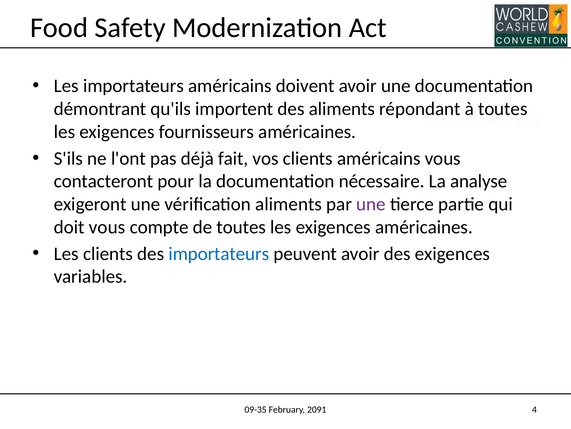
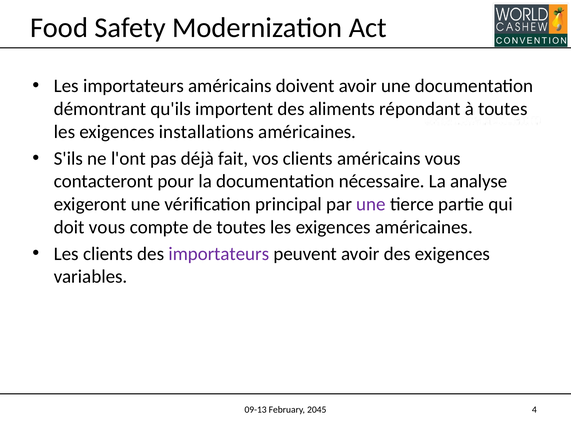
fournisseurs: fournisseurs -> installations (206, 132)
vérification aliments: aliments -> principal (289, 204)
importateurs colour: blue -> purple (219, 253)
09-35: 09-35 -> 09-13 (256, 409)
2091: 2091 -> 2045 (317, 409)
